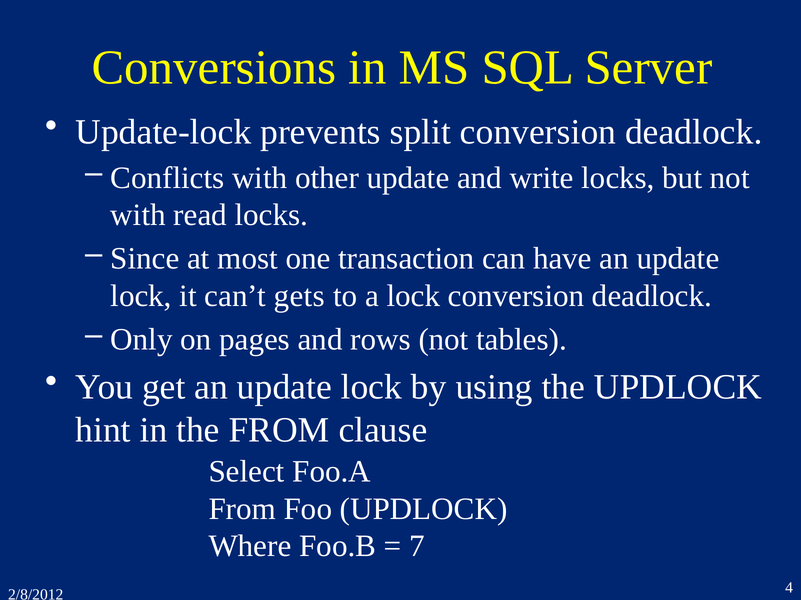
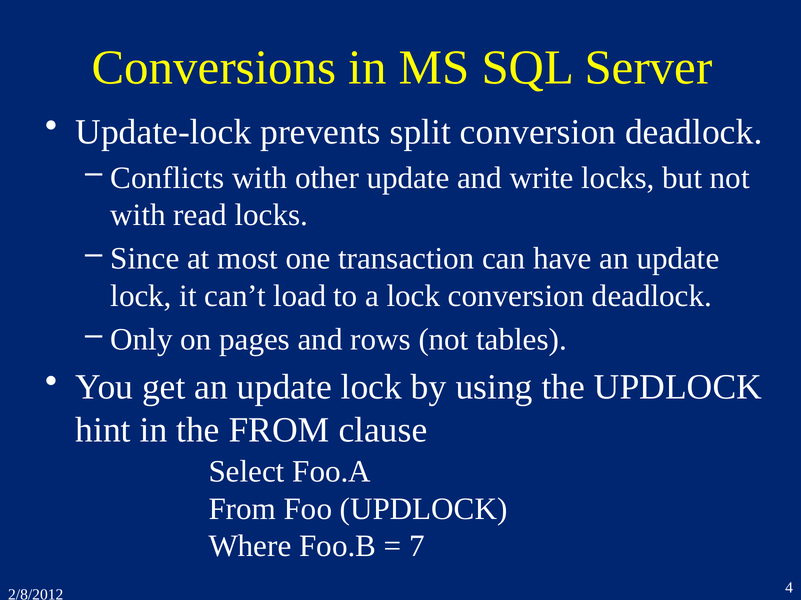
gets: gets -> load (300, 296)
